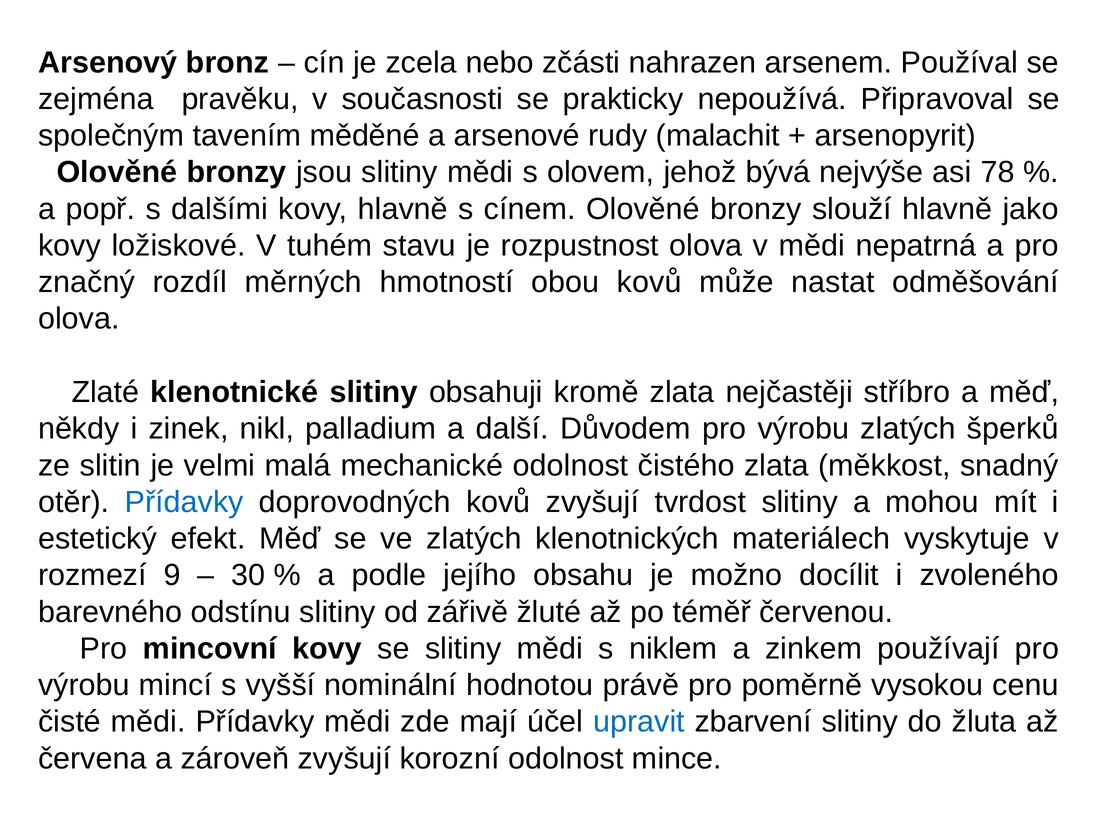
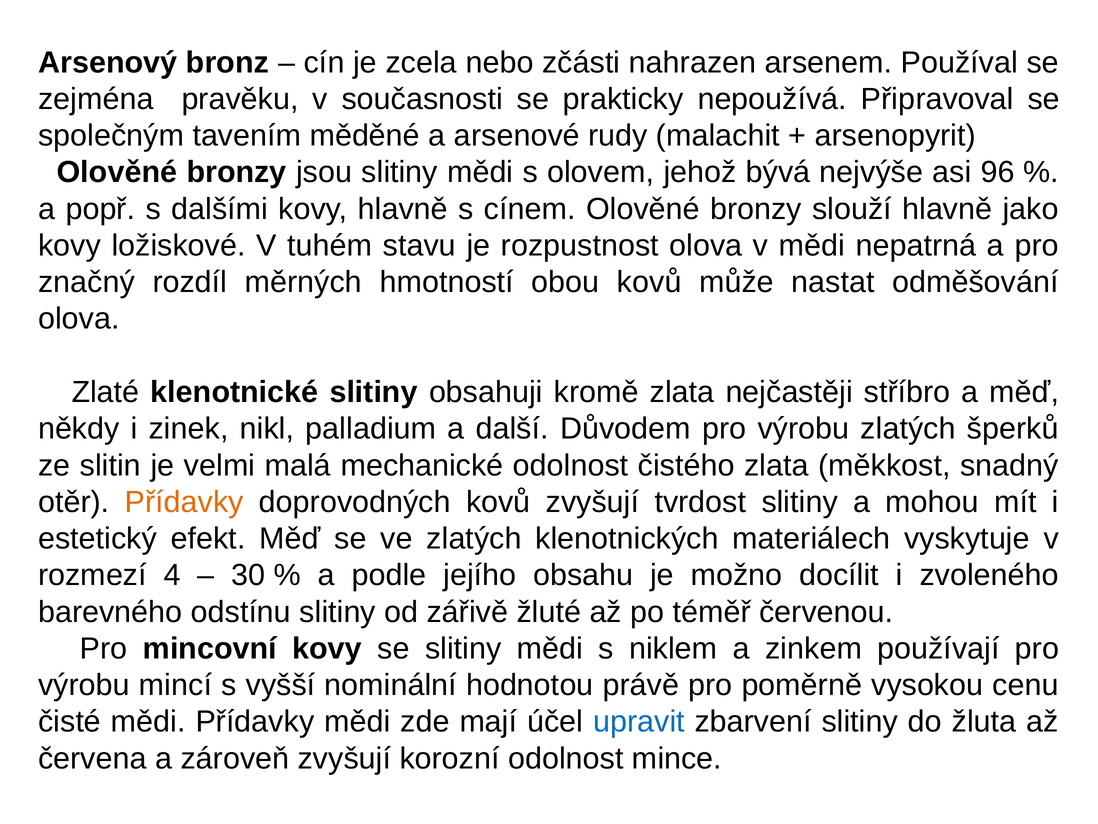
78: 78 -> 96 (998, 172)
Přídavky colour: blue -> orange (184, 502)
9: 9 -> 4 (172, 575)
